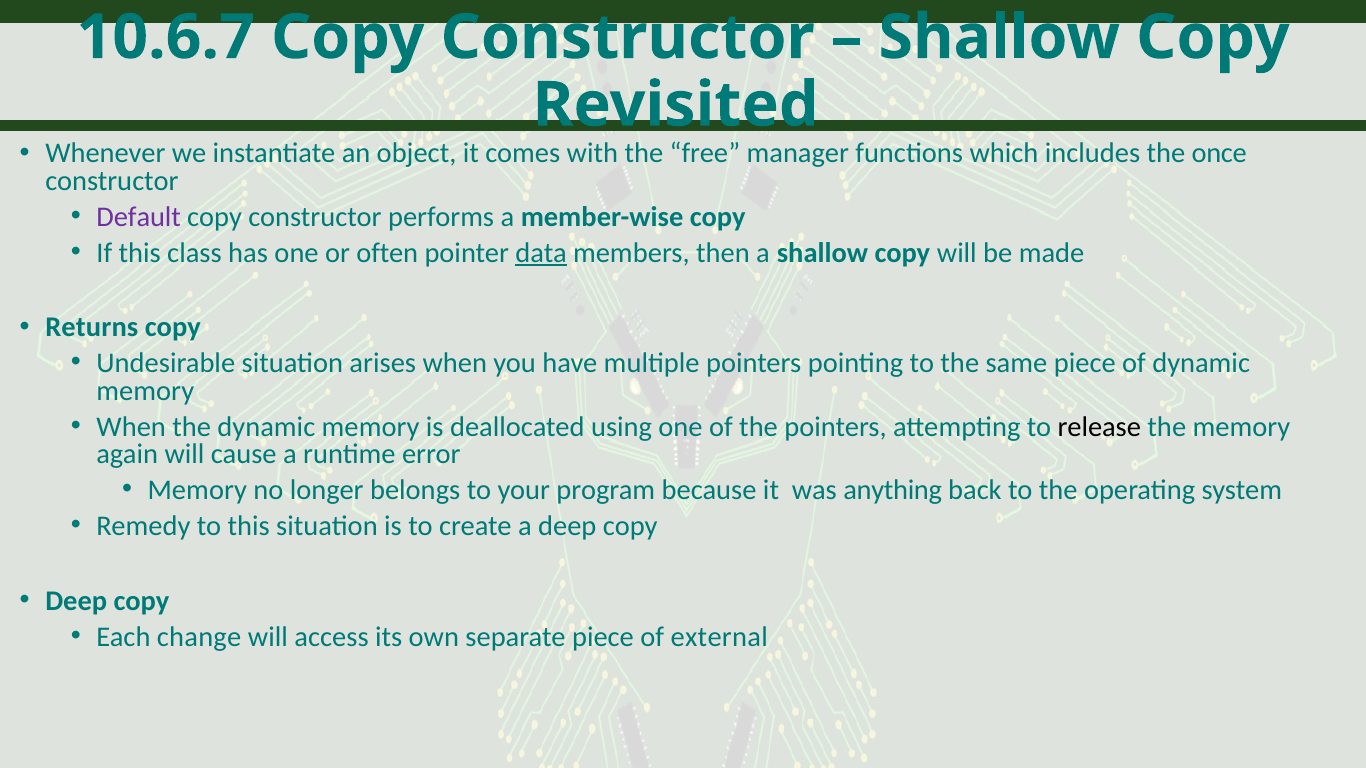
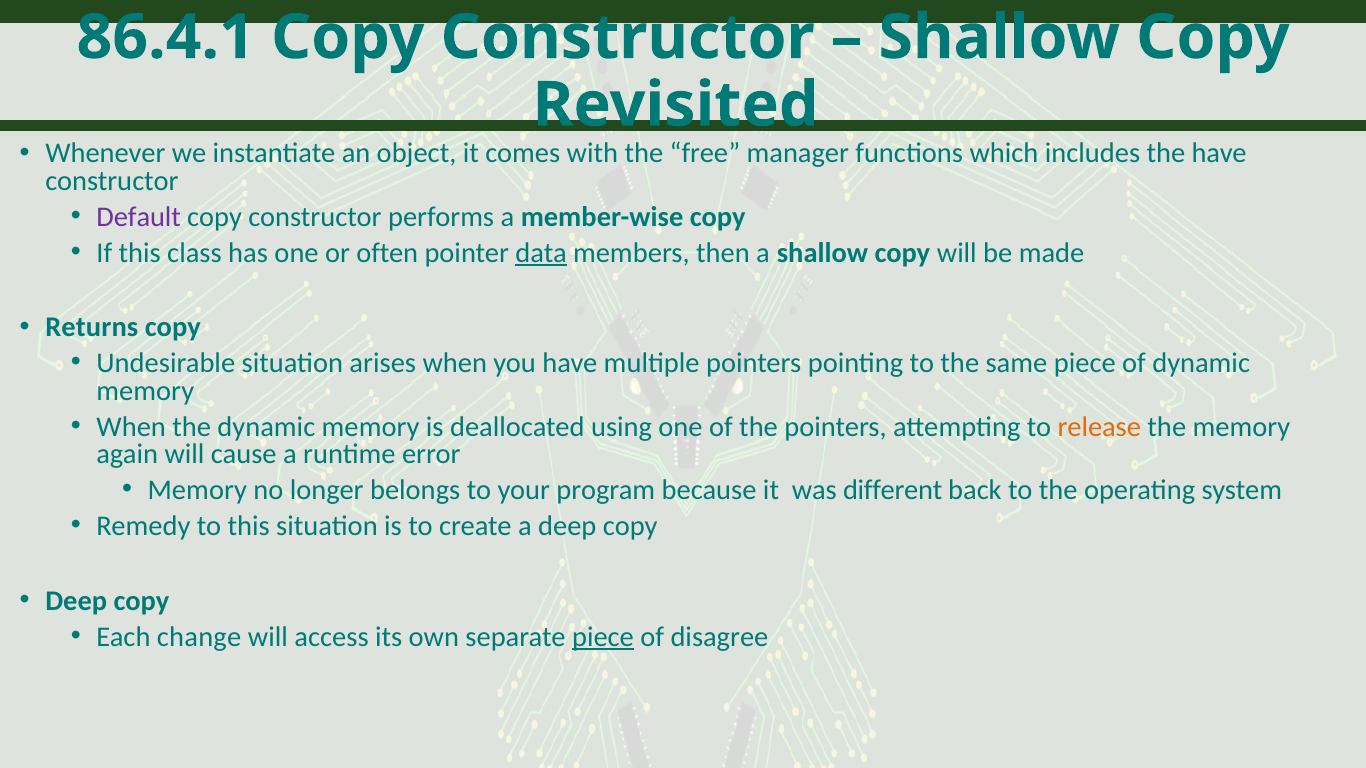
10.6.7: 10.6.7 -> 86.4.1 (166, 37)
the once: once -> have (1219, 153)
release colour: black -> orange (1099, 427)
anything: anything -> different (893, 491)
piece underline: none -> present (603, 637)
external: external -> disagree (719, 637)
